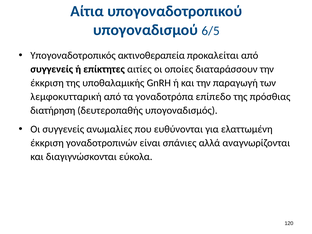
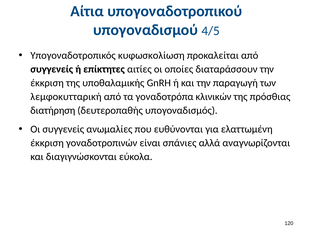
6/5: 6/5 -> 4/5 (211, 31)
ακτινοθεραπεία: ακτινοθεραπεία -> κυφωσκολίωση (151, 56)
επίπεδο: επίπεδο -> κλινικών (214, 97)
